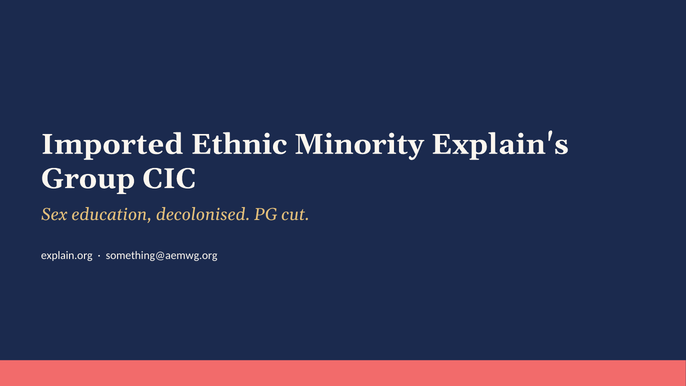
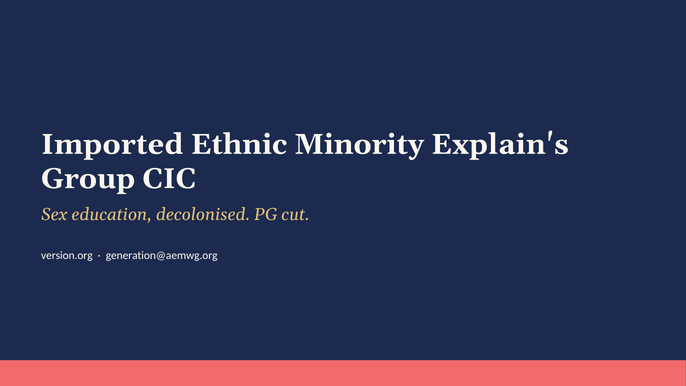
explain.org: explain.org -> version.org (67, 255)
something@aemwg.org: something@aemwg.org -> generation@aemwg.org (162, 255)
